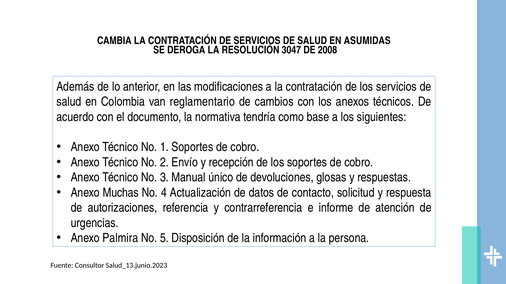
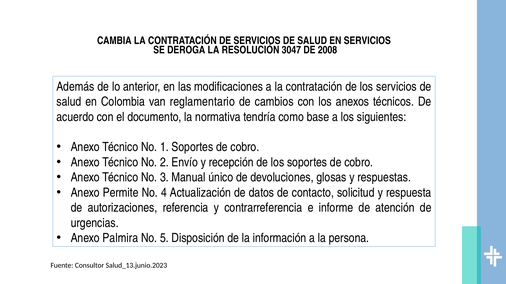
EN ASUMIDAS: ASUMIDAS -> SERVICIOS (367, 41)
Muchas: Muchas -> Permite (121, 193)
